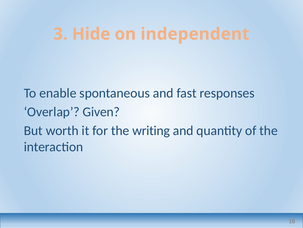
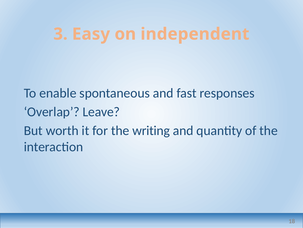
Hide: Hide -> Easy (91, 34)
Given: Given -> Leave (101, 112)
